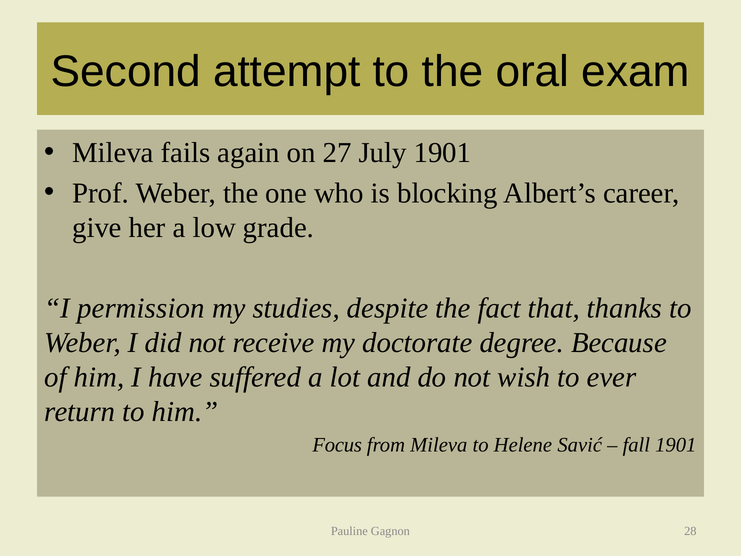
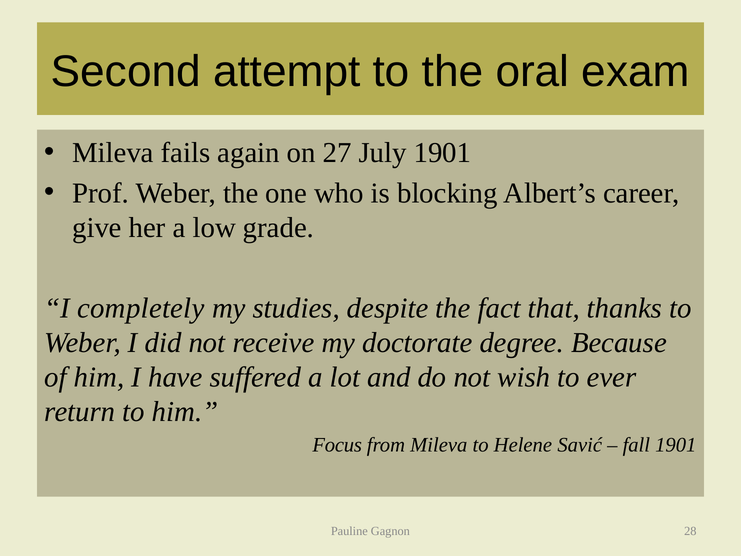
permission: permission -> completely (141, 308)
